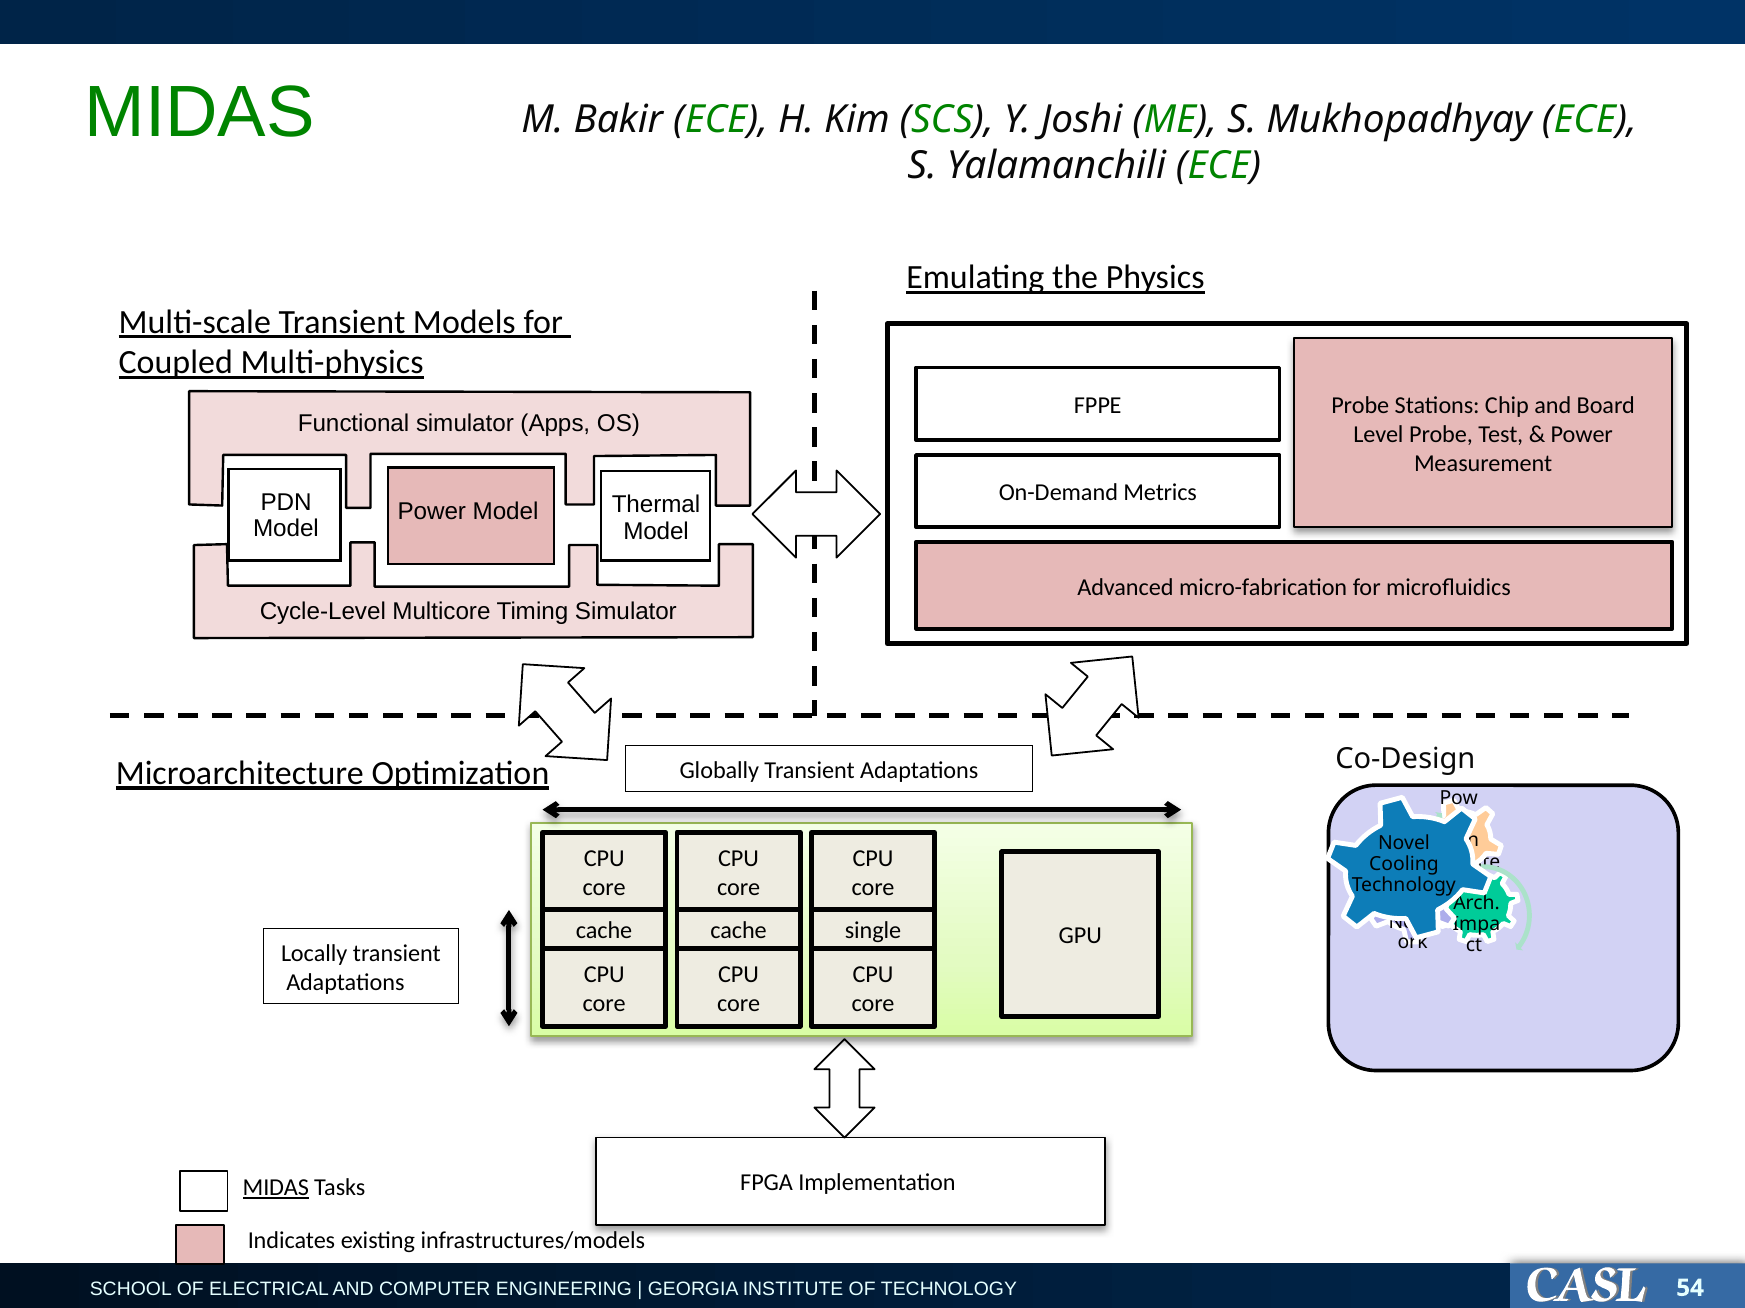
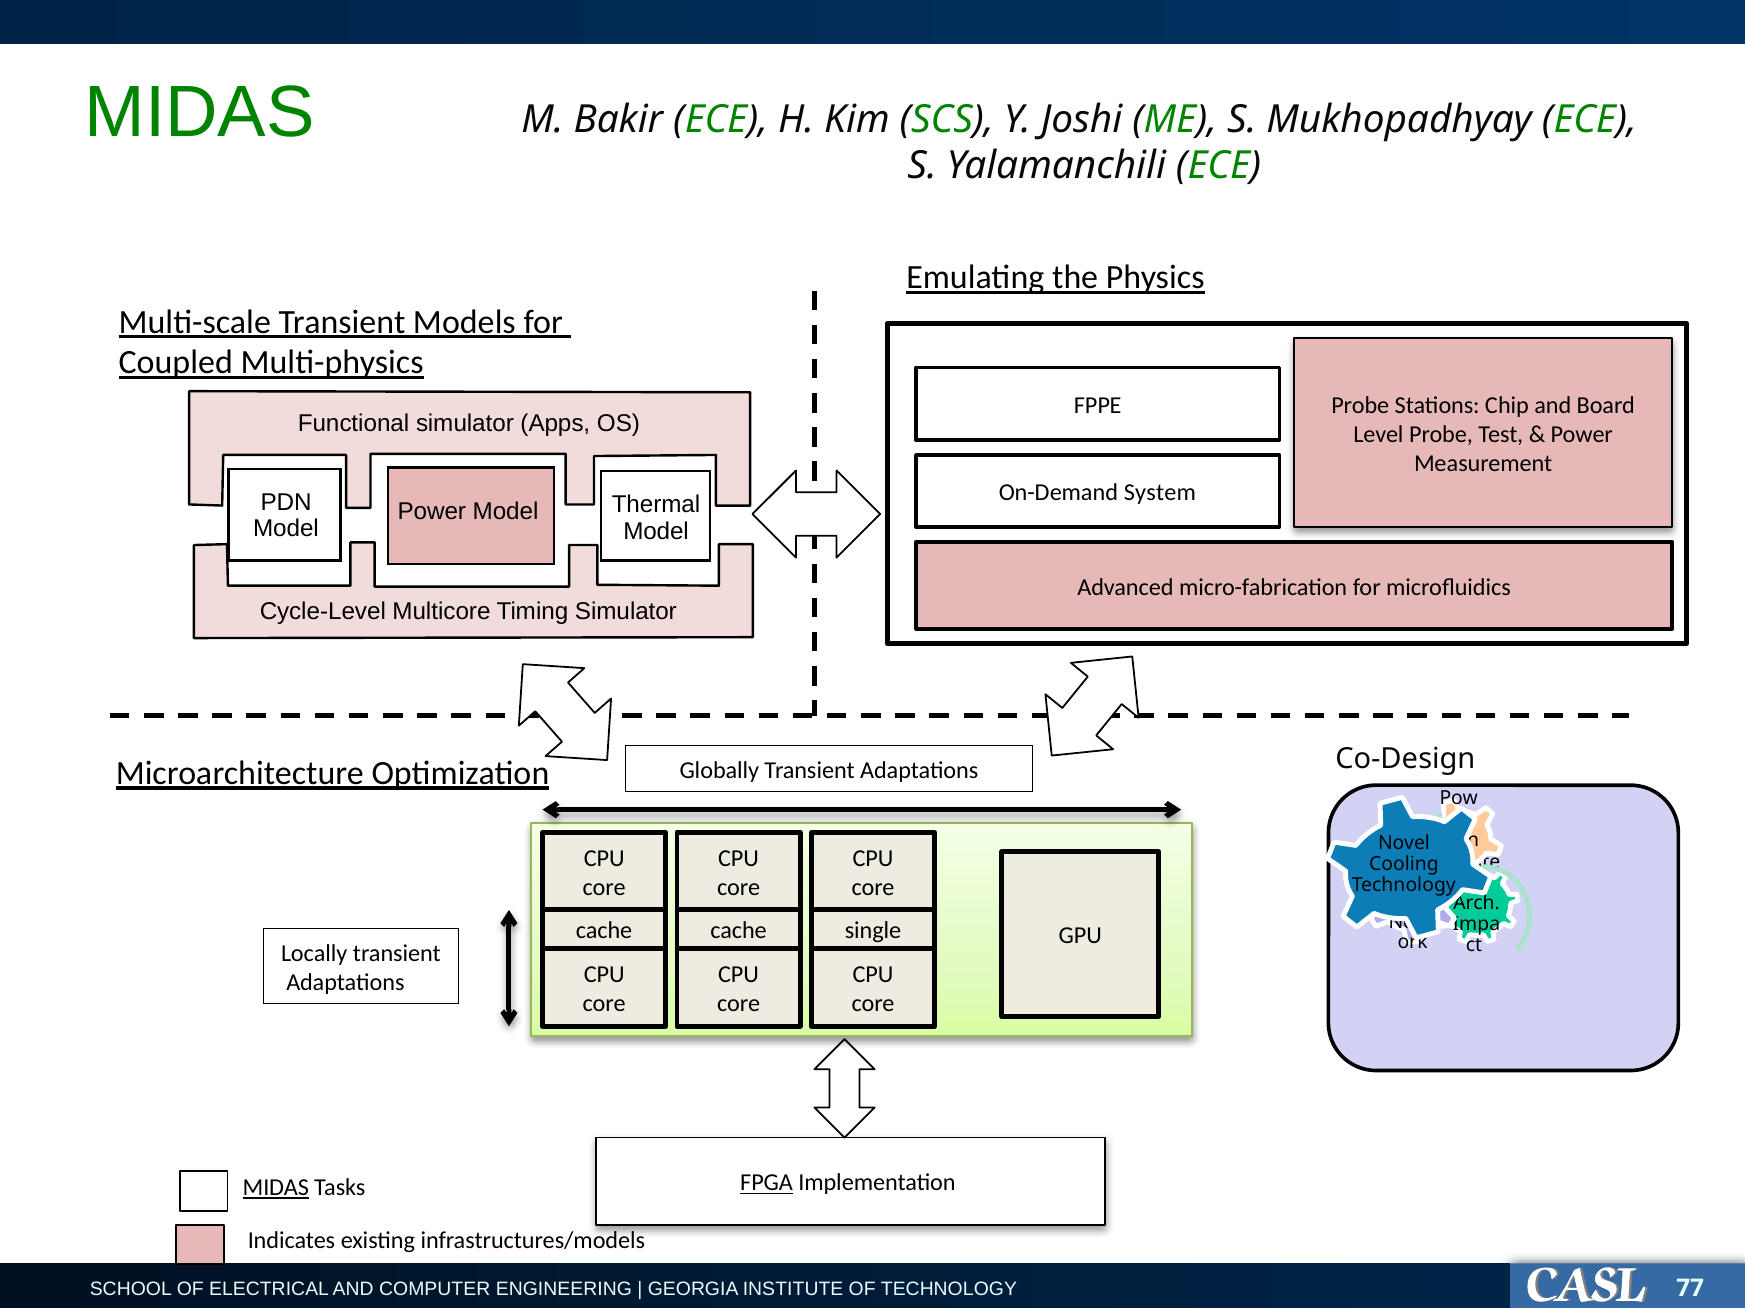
Metrics: Metrics -> System (1160, 493)
FPGA underline: none -> present (767, 1184)
54: 54 -> 77 (1690, 1289)
